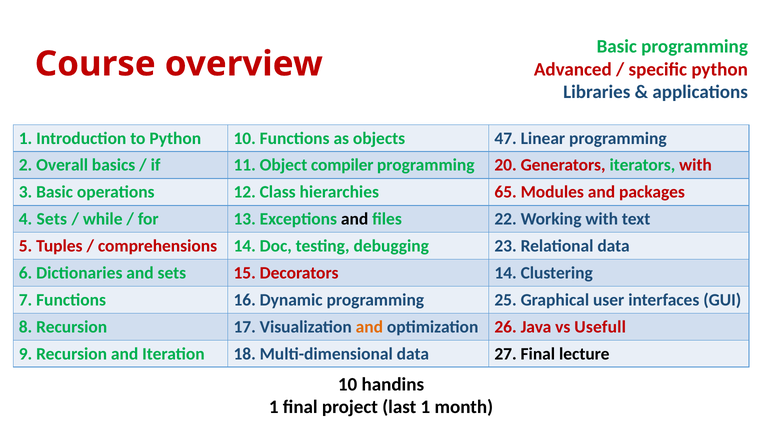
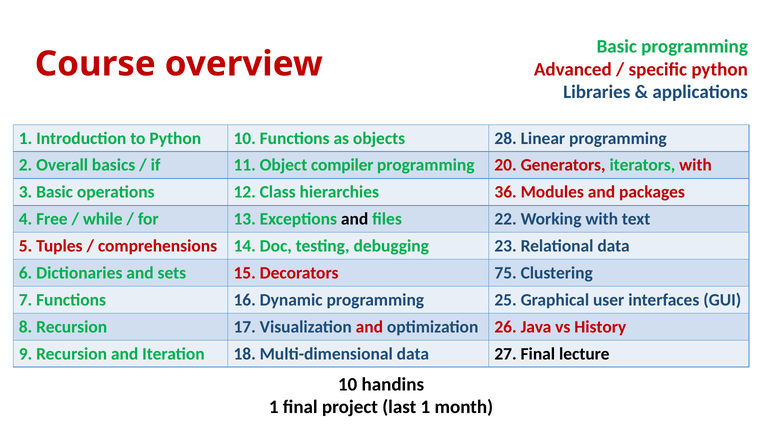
47: 47 -> 28 (506, 138)
65: 65 -> 36 (506, 192)
4 Sets: Sets -> Free (52, 219)
Decorators 14: 14 -> 75 (506, 273)
and colour: orange -> red (369, 327)
Usefull: Usefull -> History (600, 327)
